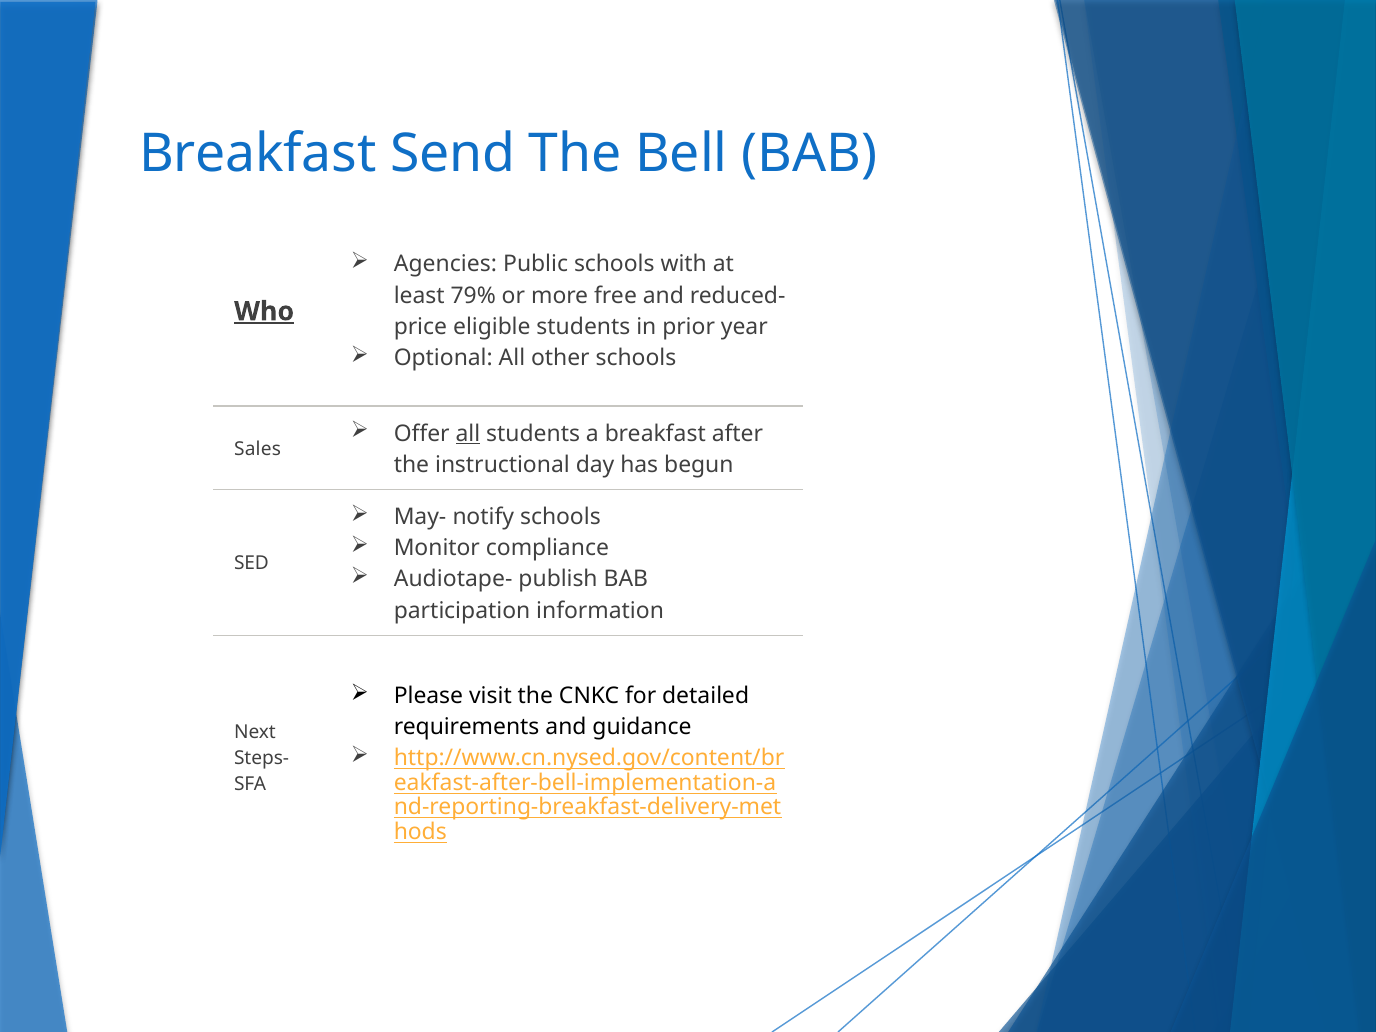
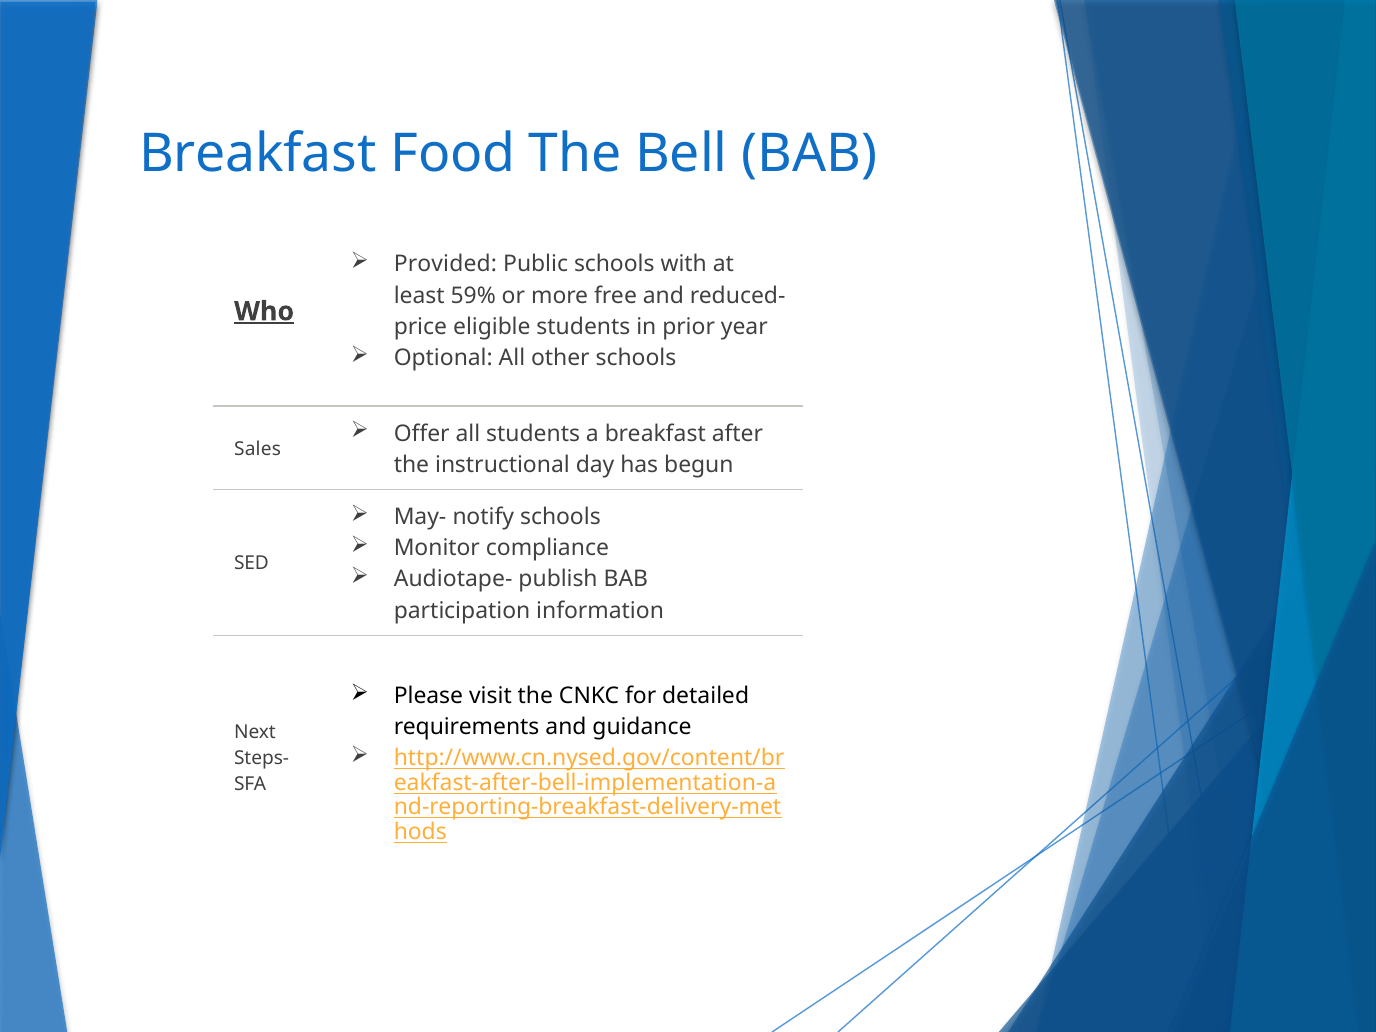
Send: Send -> Food (453, 154)
Agencies: Agencies -> Provided (445, 264)
79%: 79% -> 59% (473, 296)
all underline: present -> none (468, 433)
